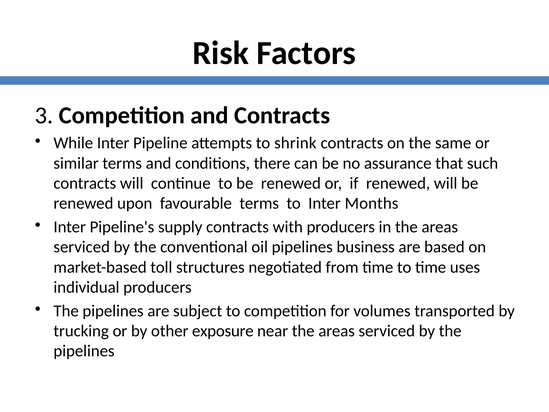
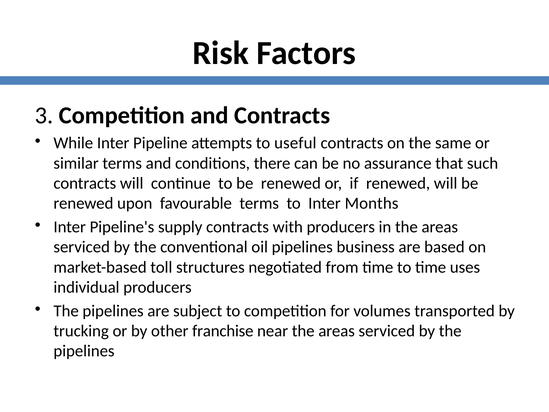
shrink: shrink -> useful (295, 143)
exposure: exposure -> franchise (223, 331)
